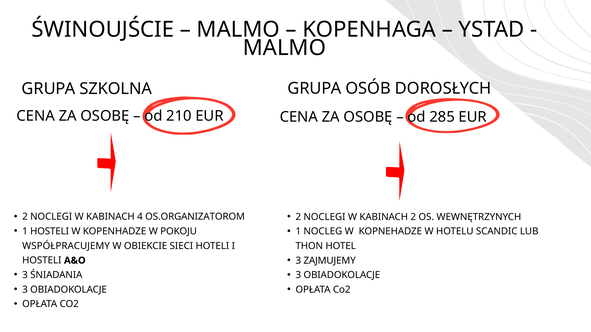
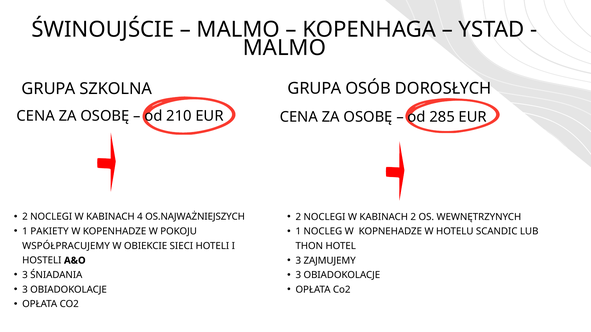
OS.ORGANIZATOROM: OS.ORGANIZATOROM -> OS.NAJWAŻNIEJSZYCH (195, 217)
1 HOSTELI: HOSTELI -> PAKIETY (50, 232)
